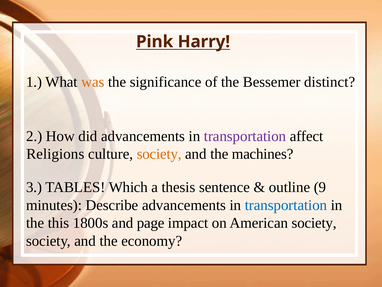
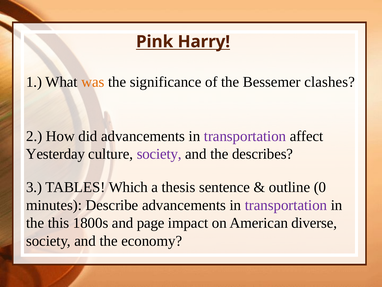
distinct: distinct -> clashes (330, 82)
Religions: Religions -> Yesterday (55, 154)
society colour: orange -> purple (159, 154)
machines: machines -> describes (263, 154)
9: 9 -> 0 (320, 187)
transportation colour: blue -> purple (286, 205)
American society: society -> diverse (314, 223)
